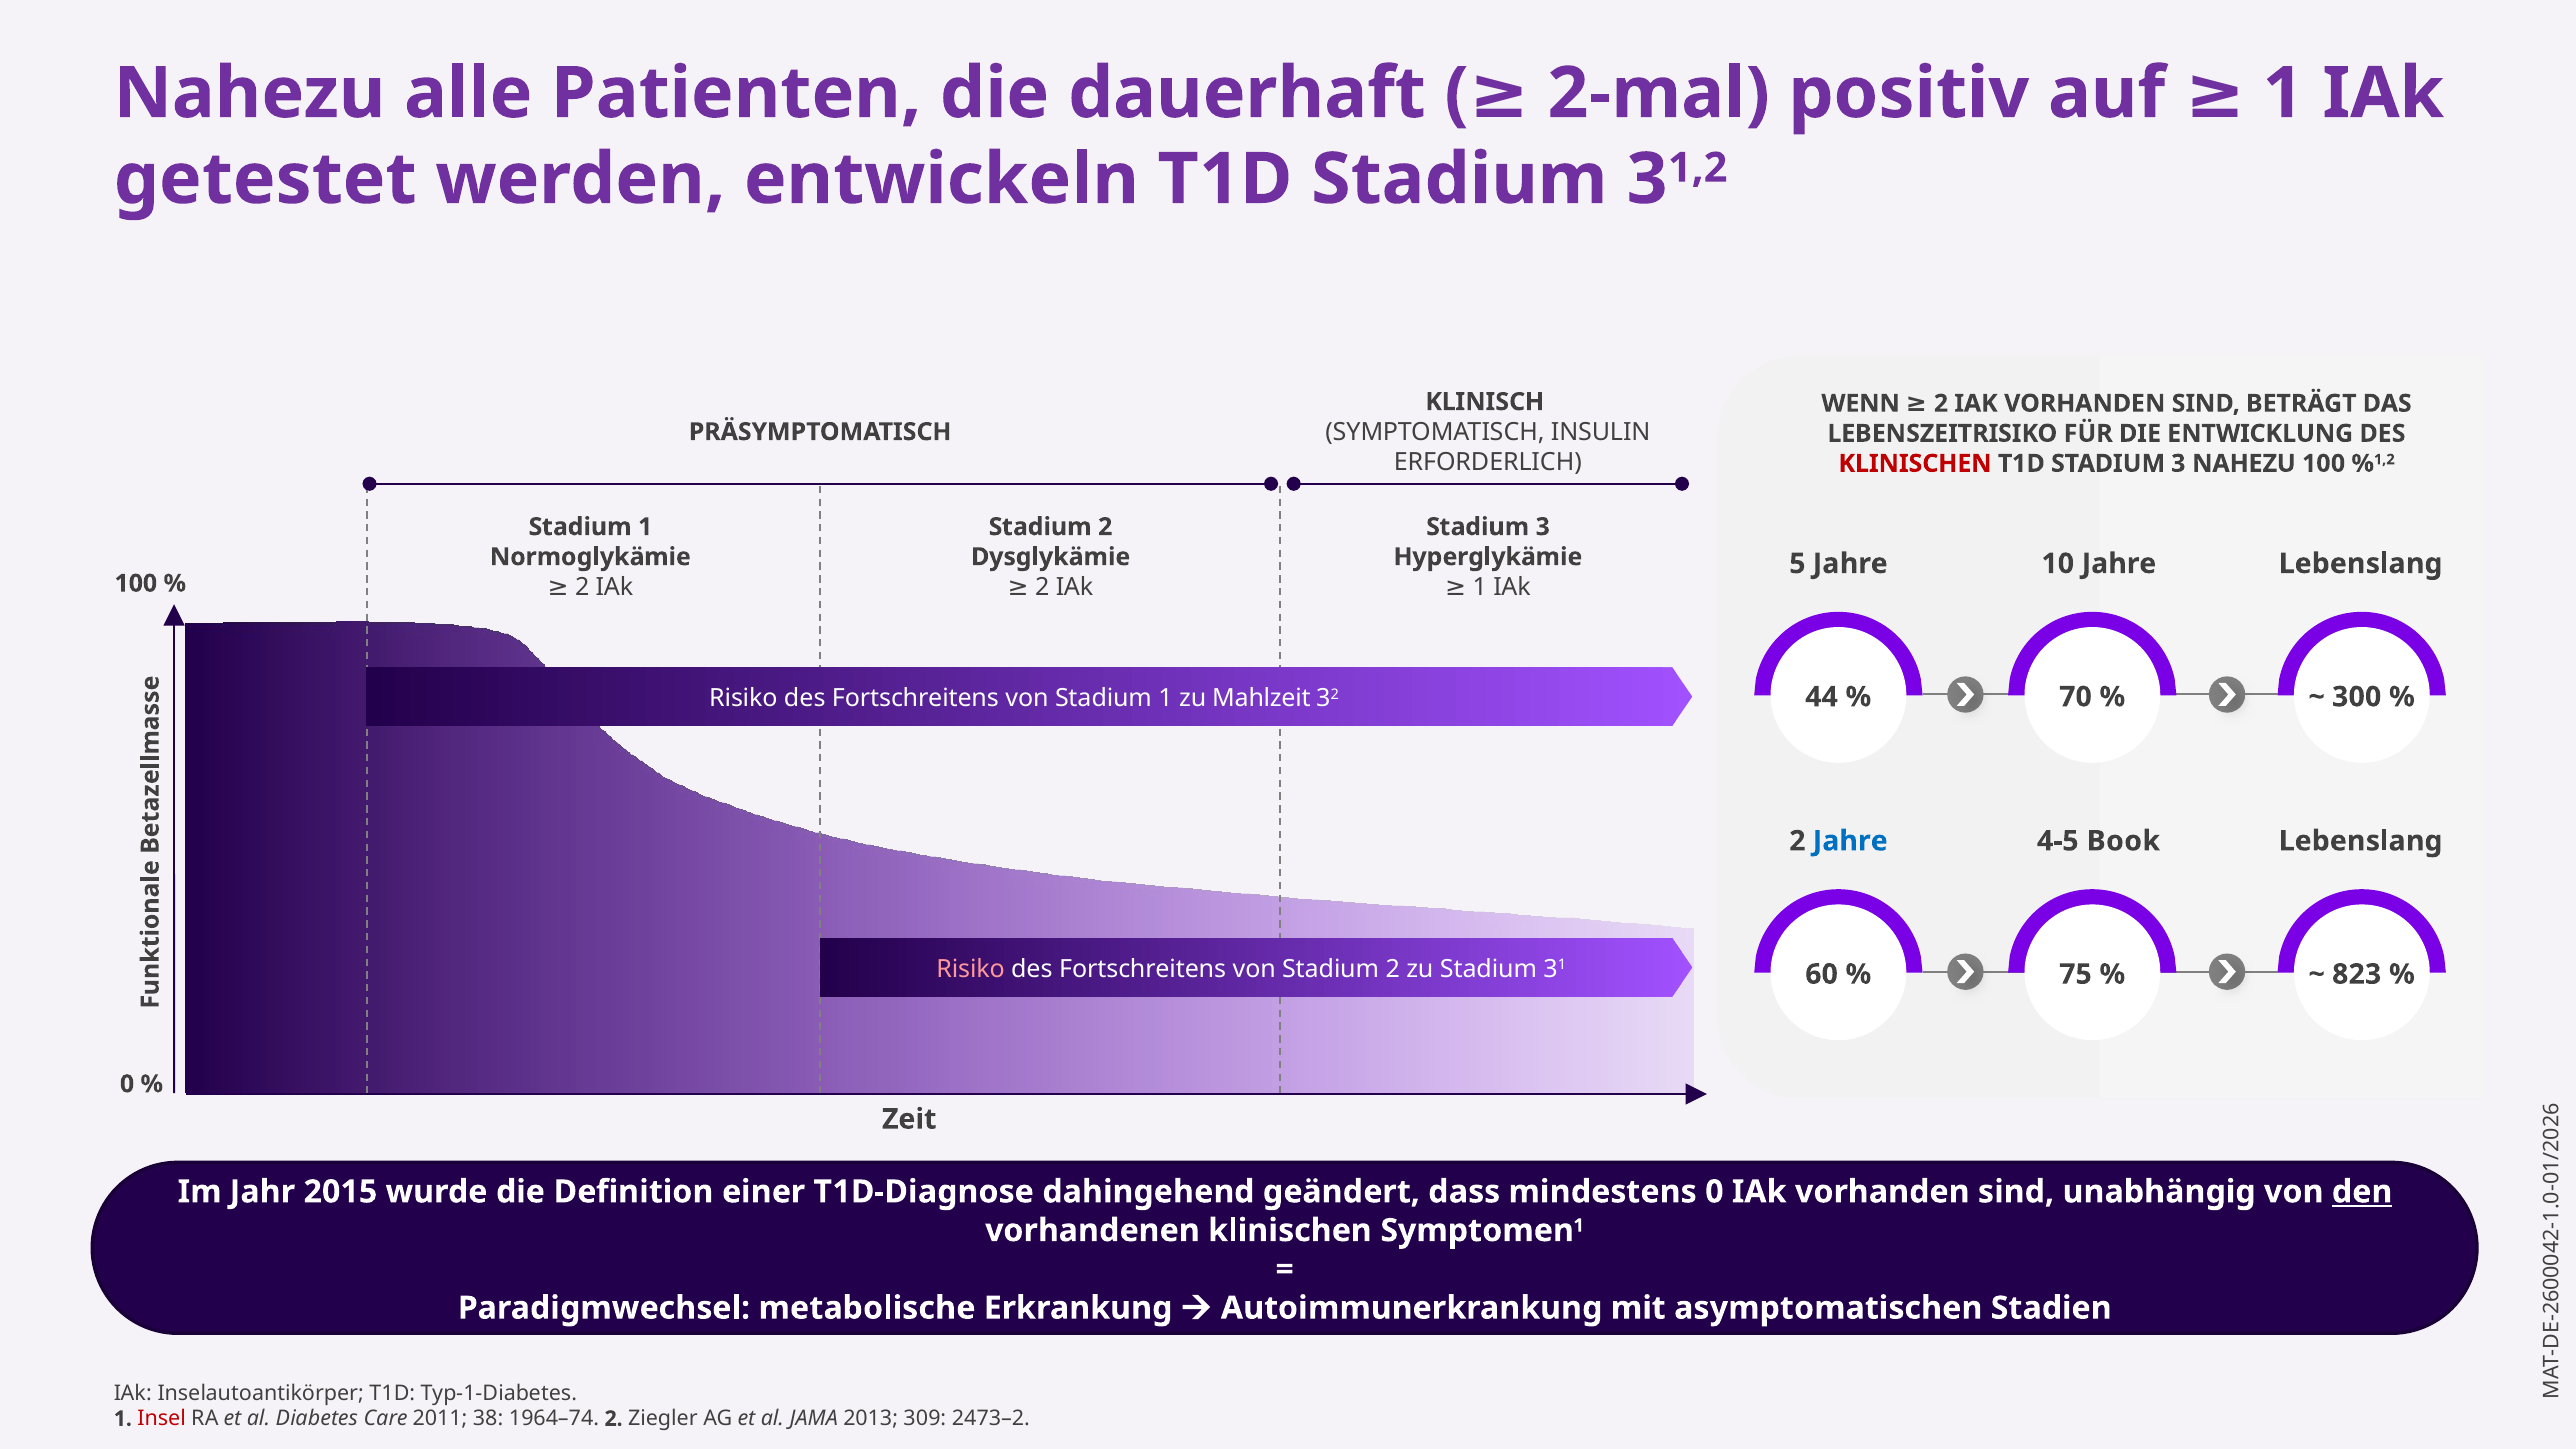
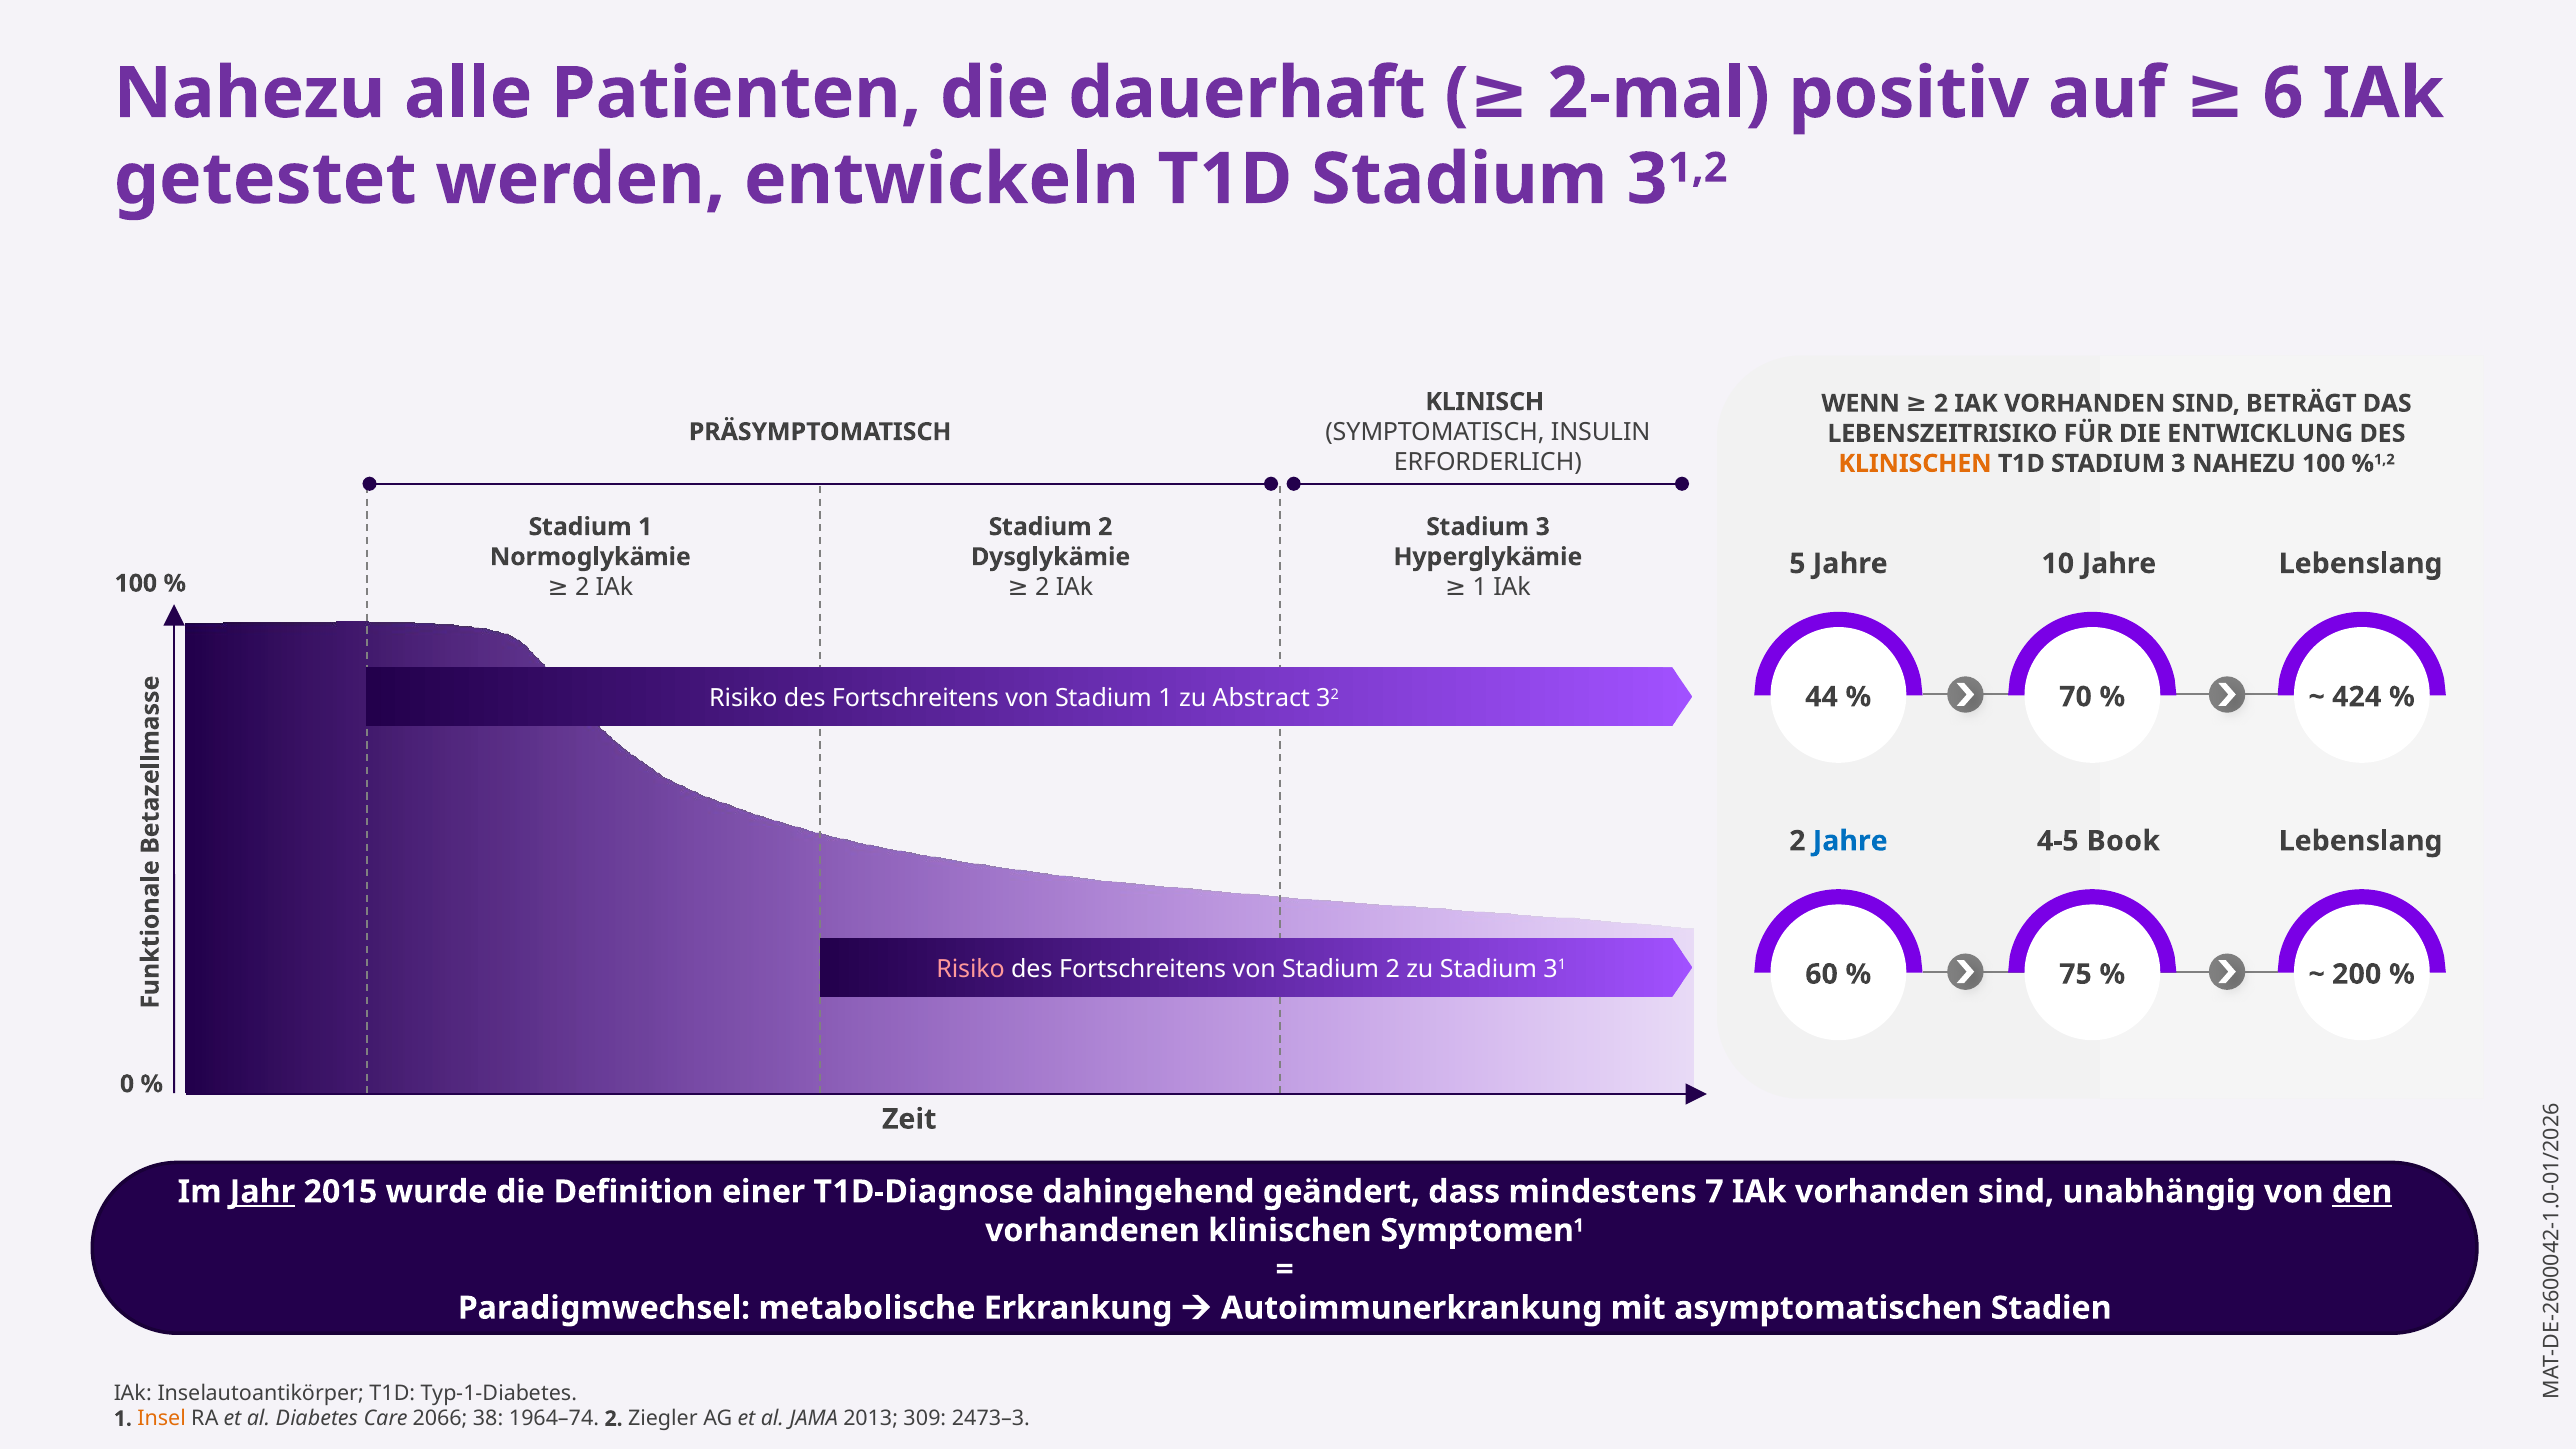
auf 1: 1 -> 6 (2283, 94)
KLINISCHEN colour: red -> orange (1915, 464)
Mahlzeit: Mahlzeit -> Abstract (1261, 698)
300: 300 -> 424 (2357, 697)
823: 823 -> 200 (2357, 974)
Jahr underline: none -> present (262, 1192)
mindestens 0: 0 -> 7 (1714, 1192)
Insel colour: red -> orange (162, 1419)
2011: 2011 -> 2066 (440, 1419)
2473–2: 2473–2 -> 2473–3 (991, 1419)
